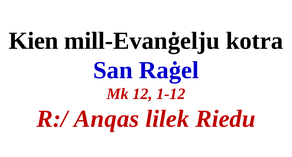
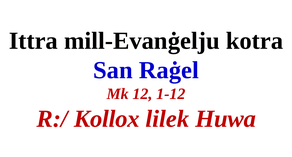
Kien: Kien -> Ittra (33, 41)
Anqas: Anqas -> Kollox (107, 119)
Riedu: Riedu -> Huwa (226, 119)
